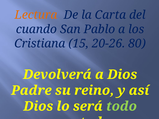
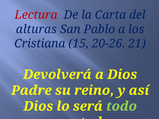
Lectura colour: orange -> red (36, 15)
cuando: cuando -> alturas (36, 29)
80: 80 -> 21 (137, 44)
